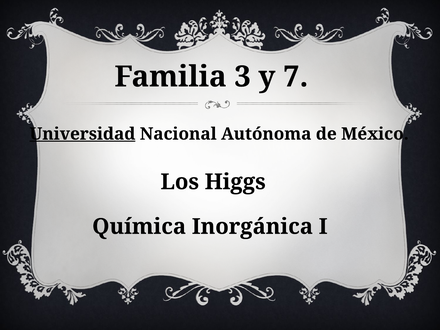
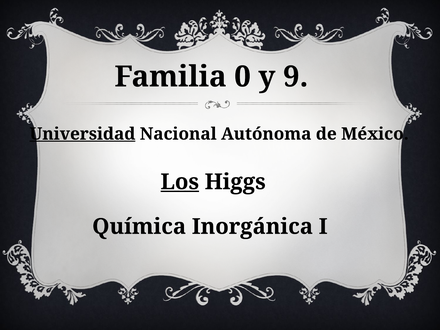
3: 3 -> 0 (243, 77)
7: 7 -> 9 (296, 77)
Los underline: none -> present (180, 182)
